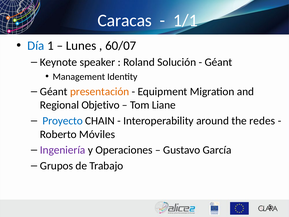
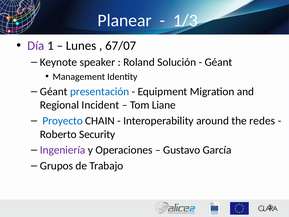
Caracas: Caracas -> Planear (125, 20)
1/1: 1/1 -> 1/3 (185, 20)
Día colour: blue -> purple (36, 46)
60/07: 60/07 -> 67/07 (121, 46)
presentación colour: orange -> blue (100, 91)
Objetivo: Objetivo -> Incident (100, 105)
Móviles: Móviles -> Security (97, 134)
